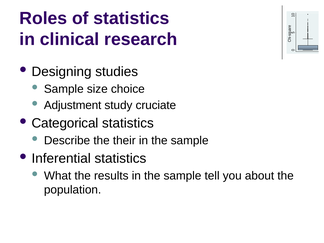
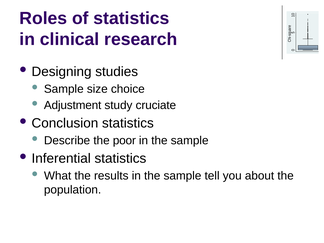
Categorical: Categorical -> Conclusion (65, 123)
their: their -> poor (124, 141)
